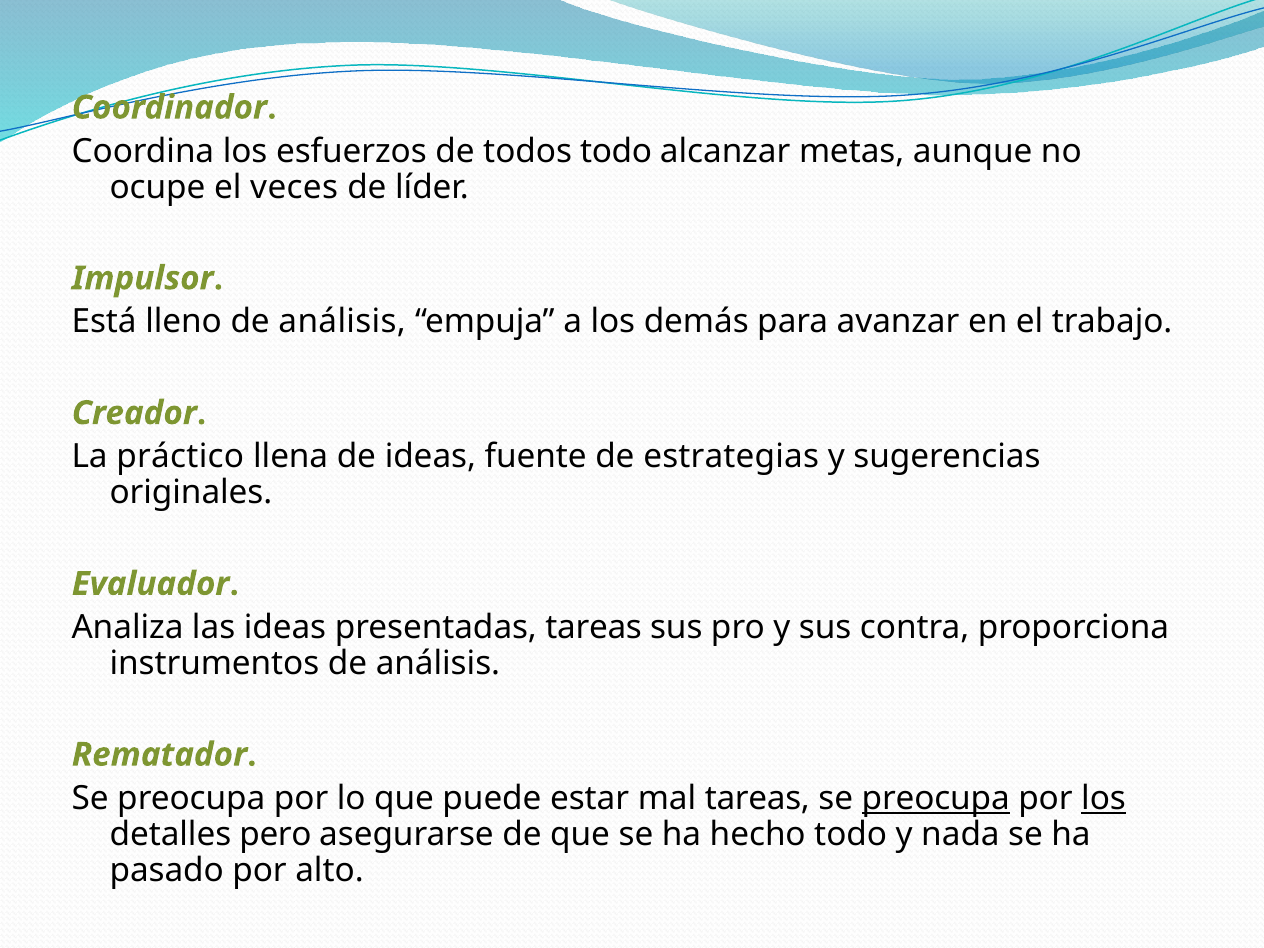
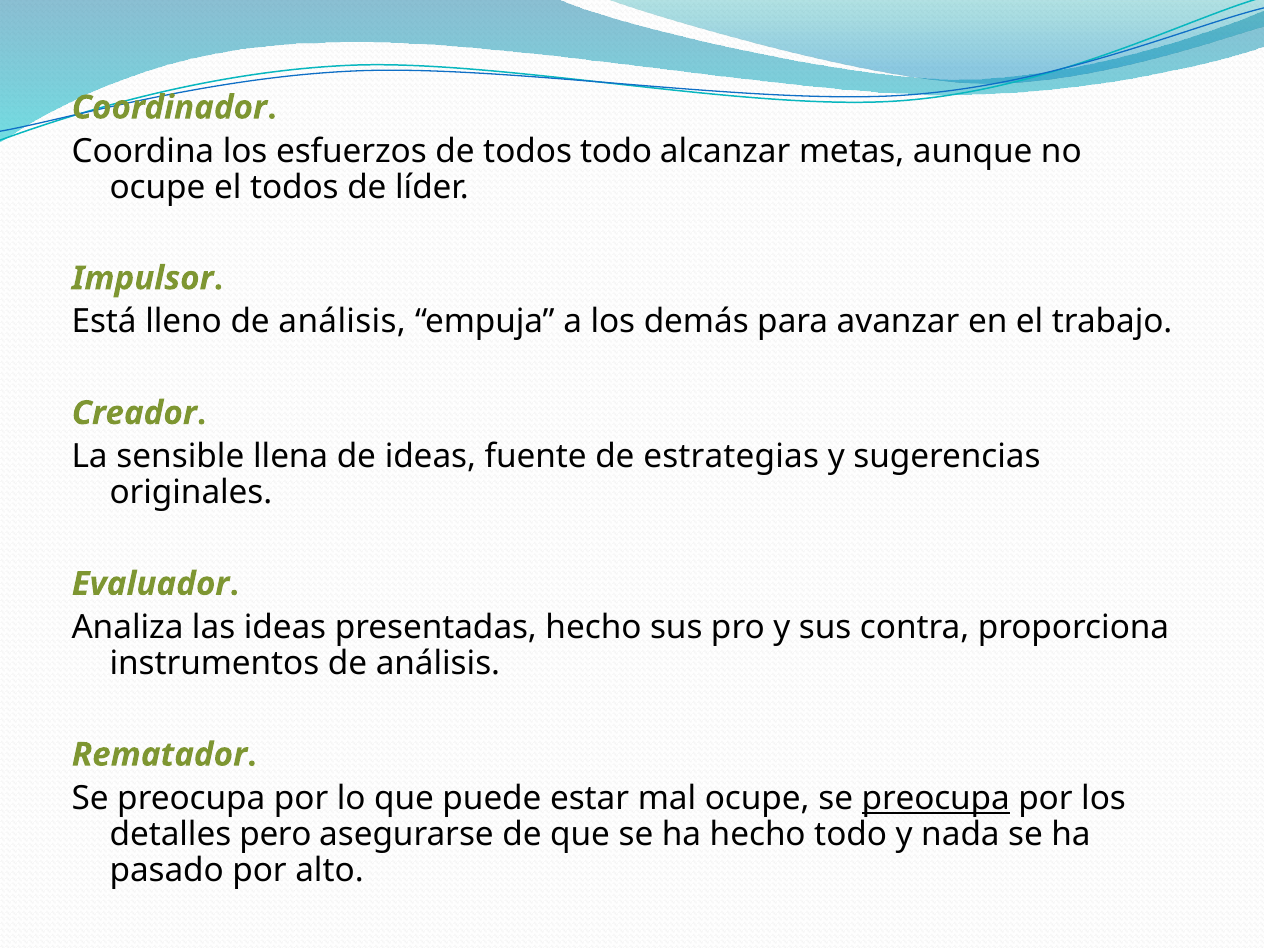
el veces: veces -> todos (294, 187)
práctico: práctico -> sensible (180, 457)
presentadas tareas: tareas -> hecho (594, 627)
mal tareas: tareas -> ocupe (757, 798)
los underline: present -> none (1104, 798)
